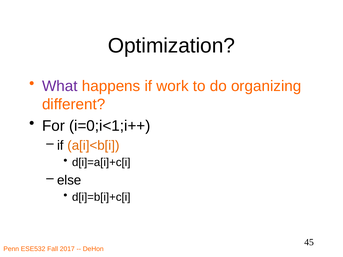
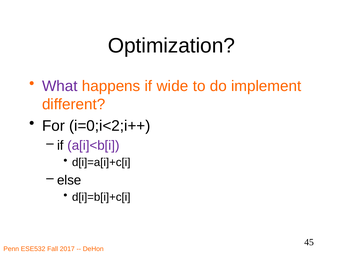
work: work -> wide (172, 86)
organizing: organizing -> implement (266, 86)
i=0;i<1;i++: i=0;i<1;i++ -> i=0;i<2;i++ (110, 126)
a[i]<b[i colour: orange -> purple (93, 146)
